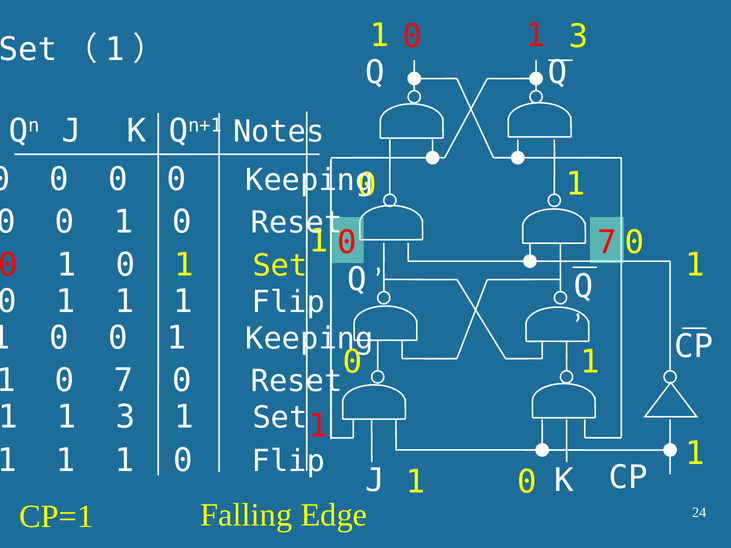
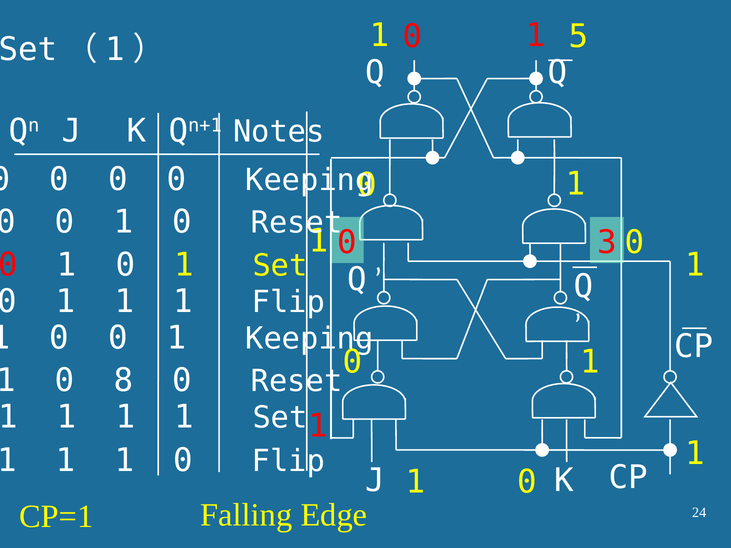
3: 3 -> 5 (578, 37)
7: 7 -> 3 (607, 242)
7: 7 -> 8 (123, 381)
3: 3 -> 1 (125, 417)
